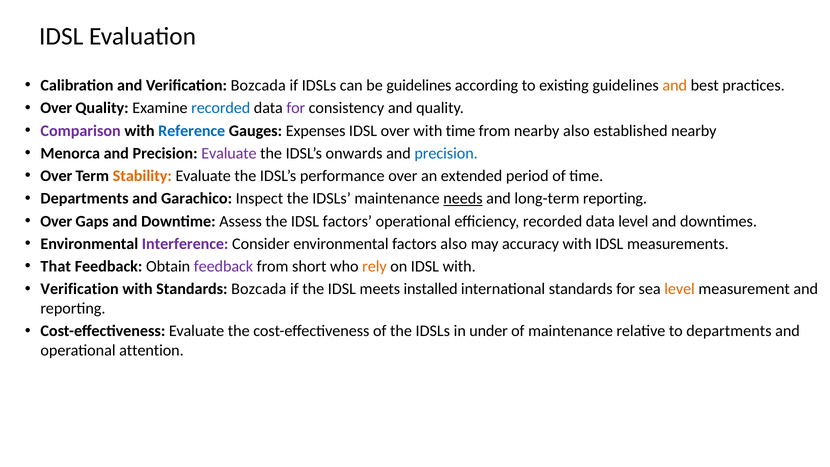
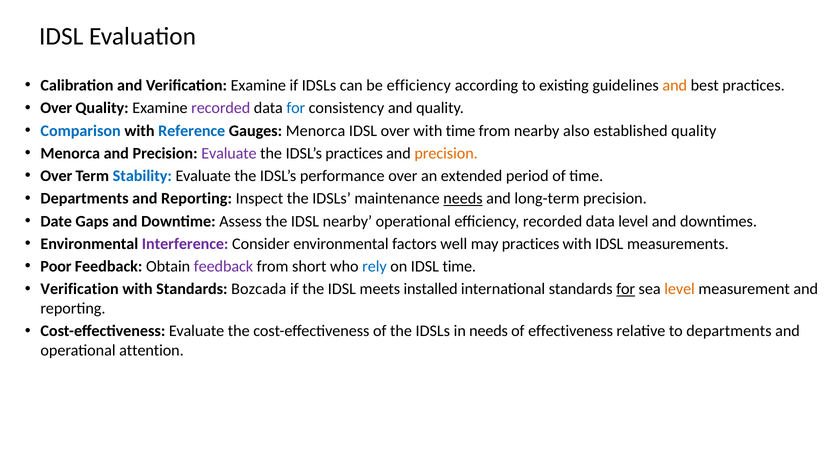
Verification Bozcada: Bozcada -> Examine (258, 86)
be guidelines: guidelines -> efficiency (419, 86)
recorded colour: blue -> purple (221, 108)
for colour: purple -> blue (296, 108)
Comparison colour: purple -> blue (81, 131)
Gauges Expenses: Expenses -> Menorca (316, 131)
established nearby: nearby -> quality (694, 131)
IDSL’s onwards: onwards -> practices (354, 153)
precision colour: blue -> orange (446, 153)
Stability colour: orange -> blue (142, 176)
Garachico: Garachico -> Reporting (197, 199)
long-term reporting: reporting -> precision (615, 199)
Over: Over -> Date (56, 221)
IDSL factors: factors -> nearby (347, 221)
factors also: also -> well (454, 244)
may accuracy: accuracy -> practices (531, 244)
That: That -> Poor (56, 266)
rely colour: orange -> blue (374, 266)
IDSL with: with -> time (459, 266)
for underline: none -> present (626, 289)
in under: under -> needs (489, 331)
of maintenance: maintenance -> effectiveness (571, 331)
